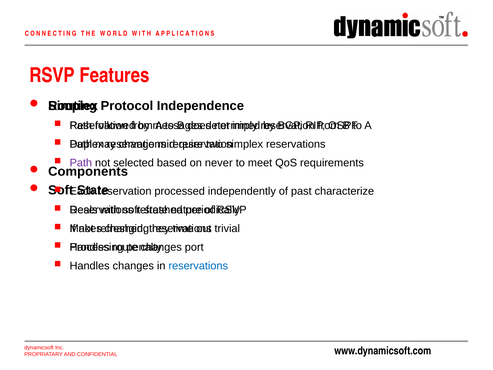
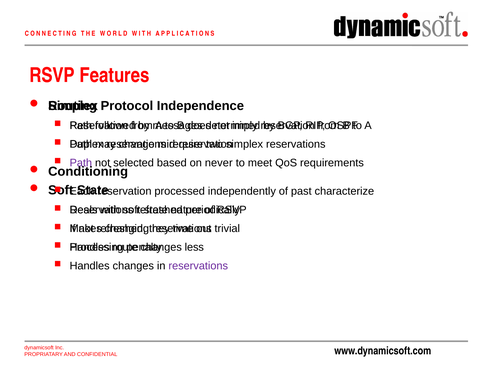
Components: Components -> Conditioning (88, 172)
port: port -> less (194, 247)
reservations colour: blue -> purple (198, 266)
